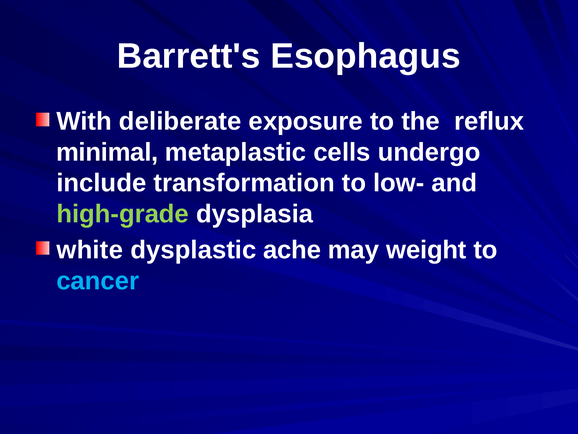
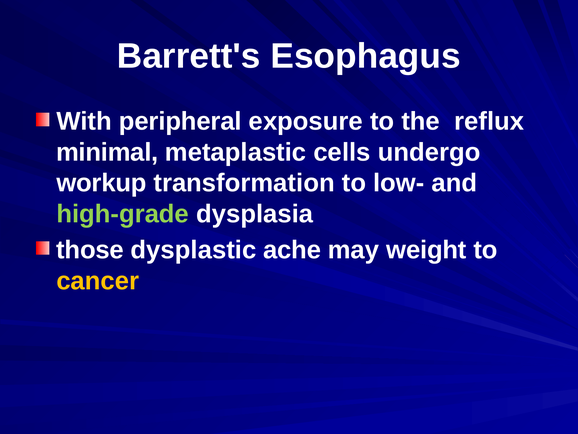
deliberate: deliberate -> peripheral (180, 121)
include: include -> workup (101, 183)
white: white -> those (90, 250)
cancer colour: light blue -> yellow (98, 281)
